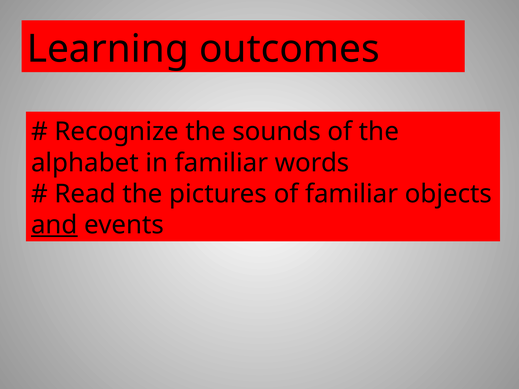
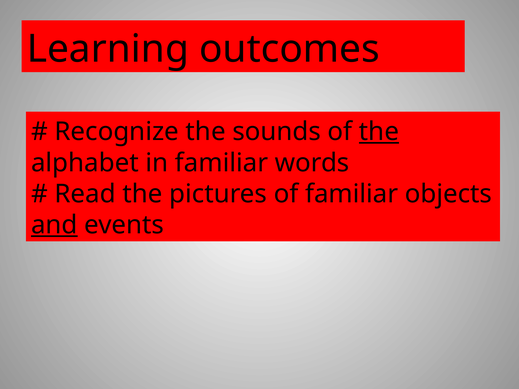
the underline: none -> present (379, 132)
